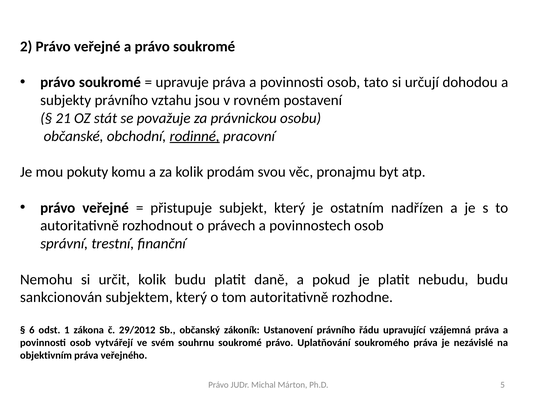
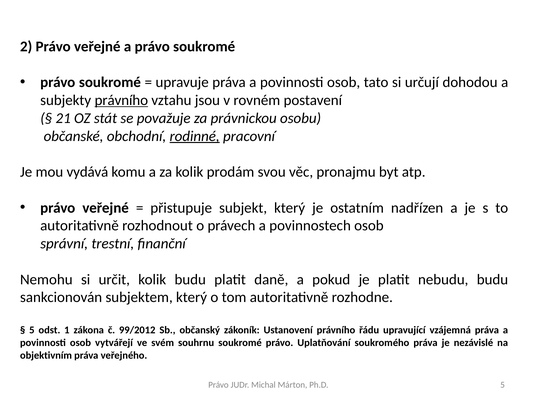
právního underline: none -> present (121, 100)
pokuty: pokuty -> vydává (87, 172)
6: 6 -> 5 (32, 330)
29/2012: 29/2012 -> 99/2012 (137, 330)
